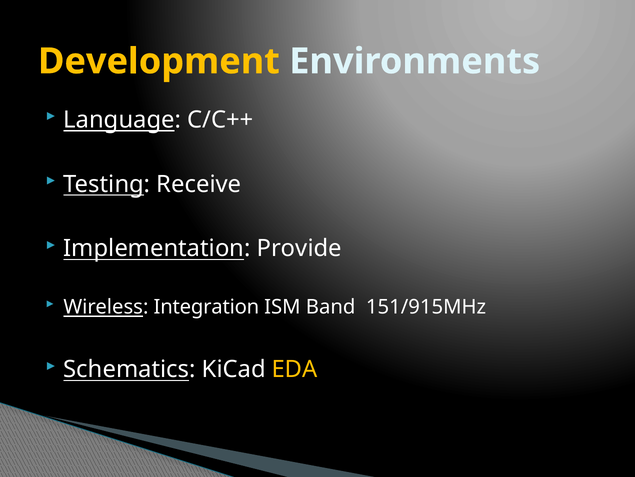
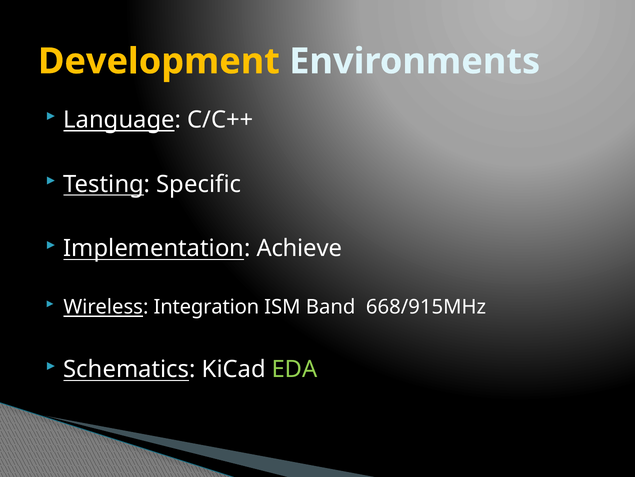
Receive: Receive -> Specific (199, 184)
Provide: Provide -> Achieve (299, 248)
151/915MHz: 151/915MHz -> 668/915MHz (426, 307)
EDA colour: yellow -> light green (295, 369)
